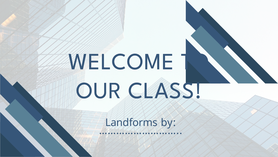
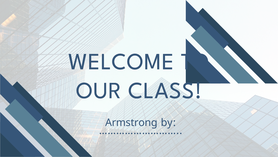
Landforms: Landforms -> Armstrong (131, 122)
